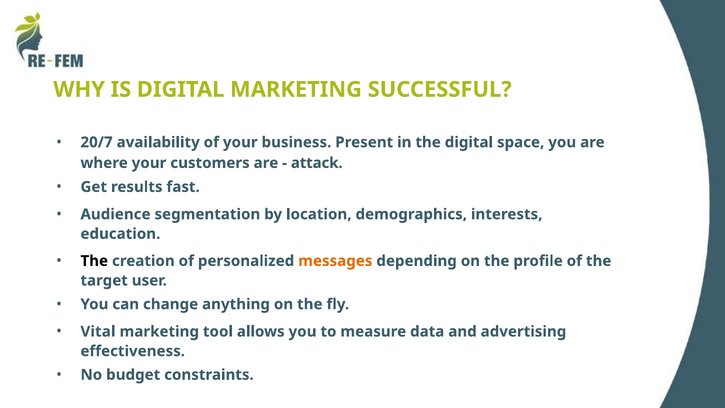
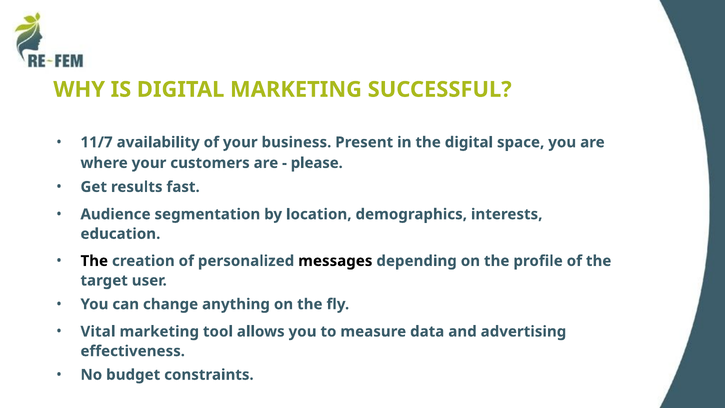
20/7: 20/7 -> 11/7 (97, 142)
attack: attack -> please (317, 163)
messages colour: orange -> black (335, 261)
